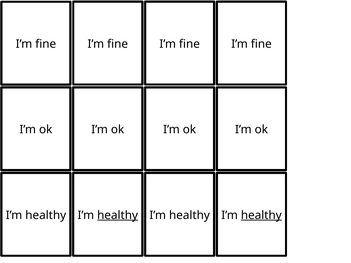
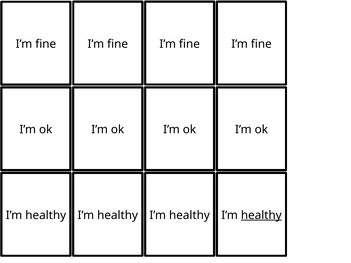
healthy underline: present -> none (118, 215)
